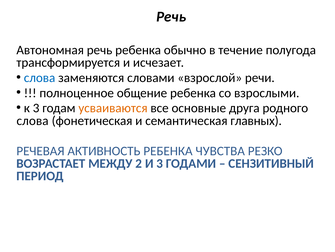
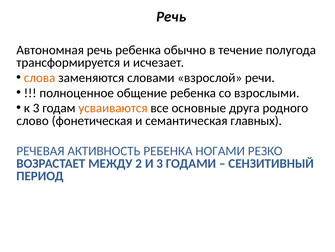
слова colour: blue -> orange (40, 78)
слова: слова -> слово (33, 120)
ЧУВСТВА: ЧУВСТВА -> НОГАМИ (220, 151)
